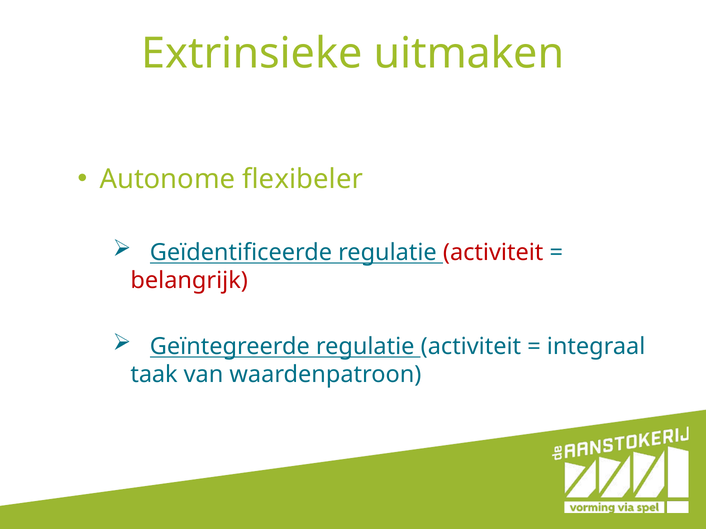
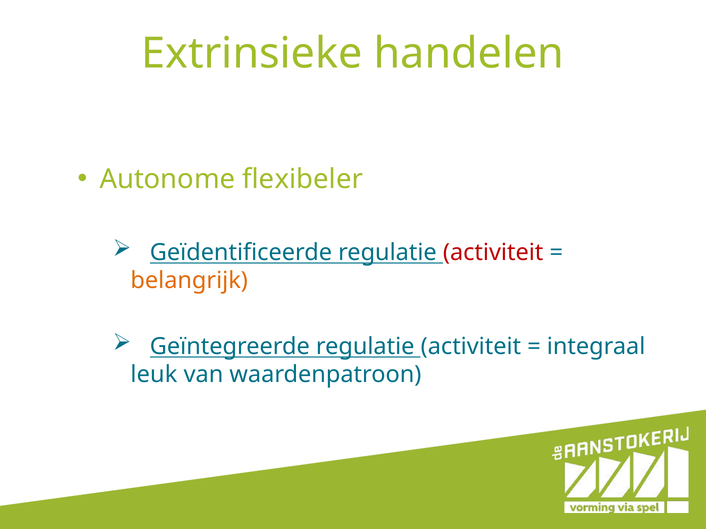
uitmaken: uitmaken -> handelen (469, 54)
belangrijk colour: red -> orange (189, 281)
taak: taak -> leuk (154, 375)
